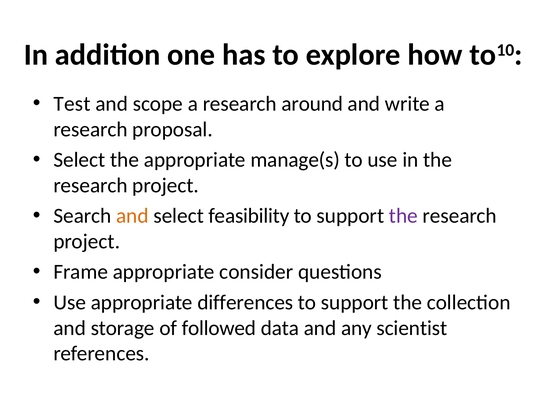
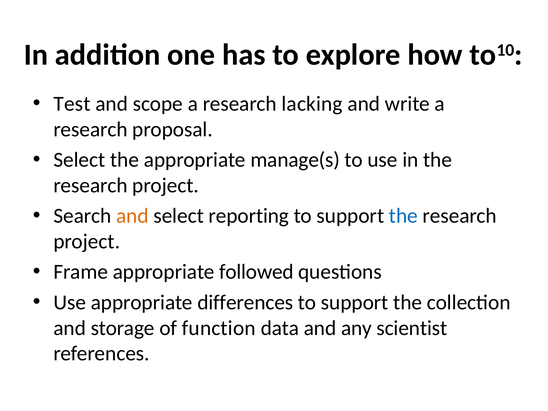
around: around -> lacking (312, 104)
feasibility: feasibility -> reporting (249, 216)
the colour: purple -> blue (403, 216)
consider: consider -> followed (256, 272)
followed: followed -> function (219, 328)
